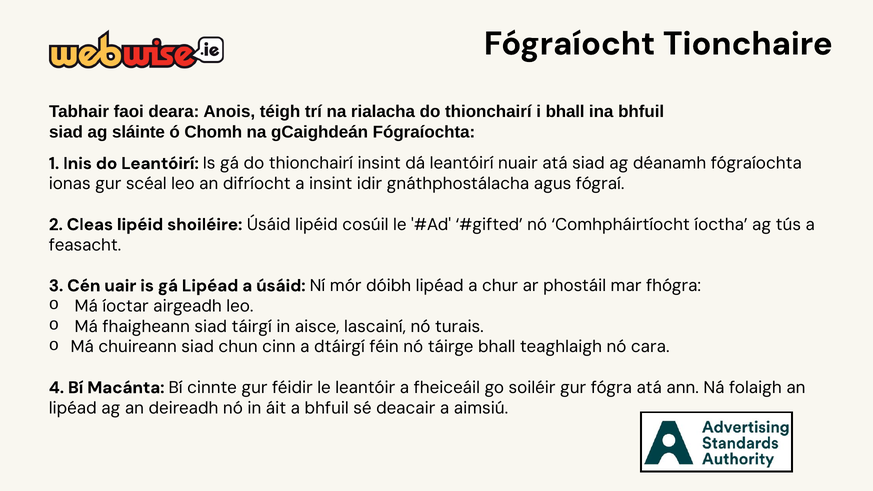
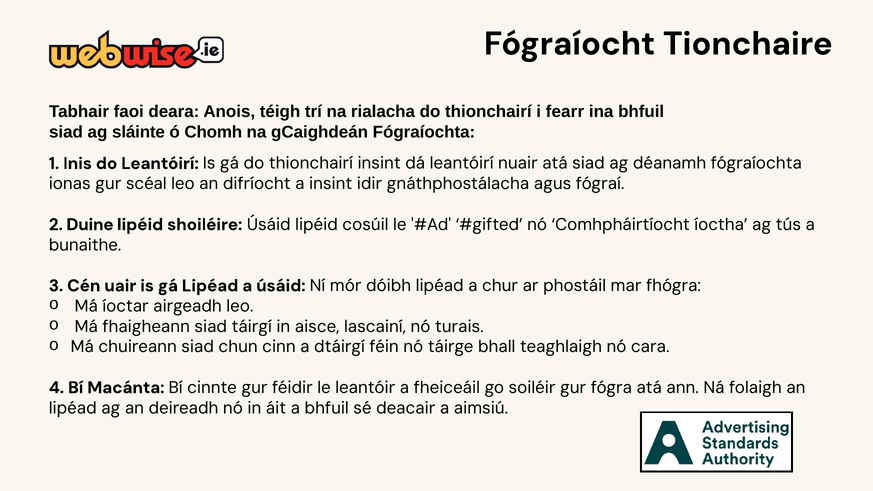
i bhall: bhall -> fearr (565, 112)
Cleas: Cleas -> Duine (90, 225)
feasacht: feasacht -> bunaithe (85, 245)
